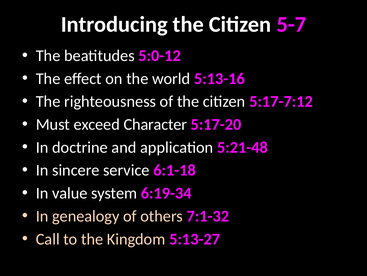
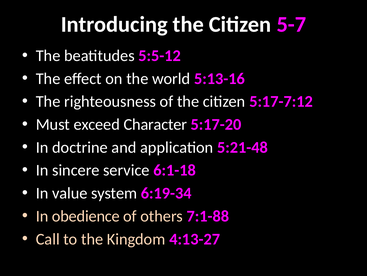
5:0-12: 5:0-12 -> 5:5-12 (160, 56)
genealogy: genealogy -> obedience (86, 216)
7:1-32: 7:1-32 -> 7:1-88 (208, 216)
5:13-27: 5:13-27 -> 4:13-27 (195, 238)
